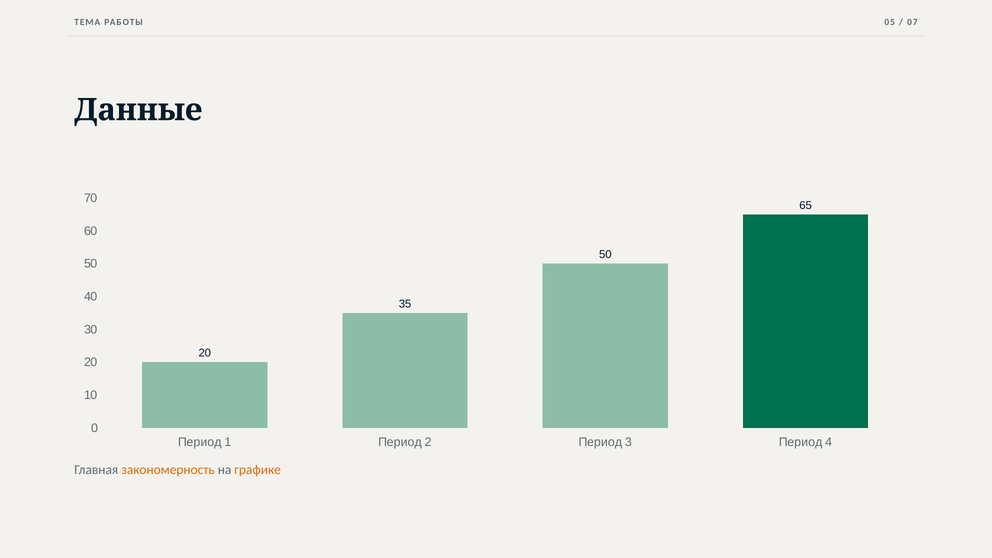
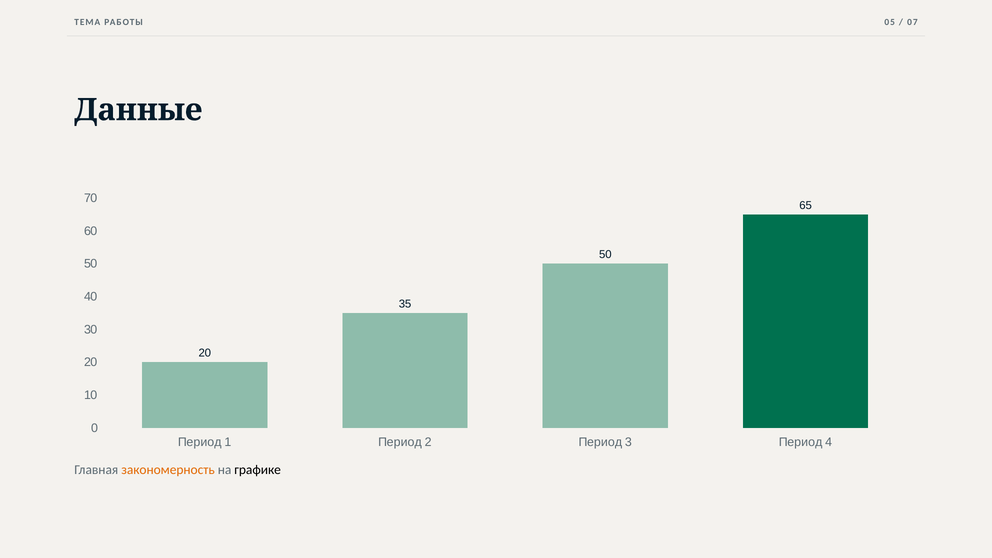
графике colour: orange -> black (258, 470)
